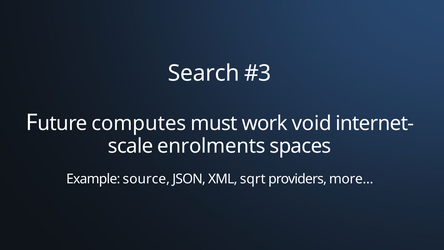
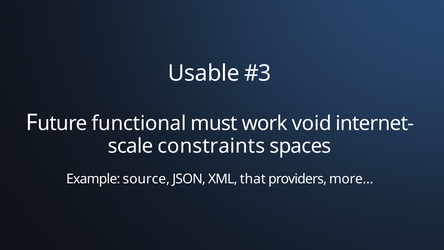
Search: Search -> Usable (204, 73)
computes: computes -> functional (139, 123)
enrolments: enrolments -> constraints (211, 146)
sqrt: sqrt -> that (253, 179)
